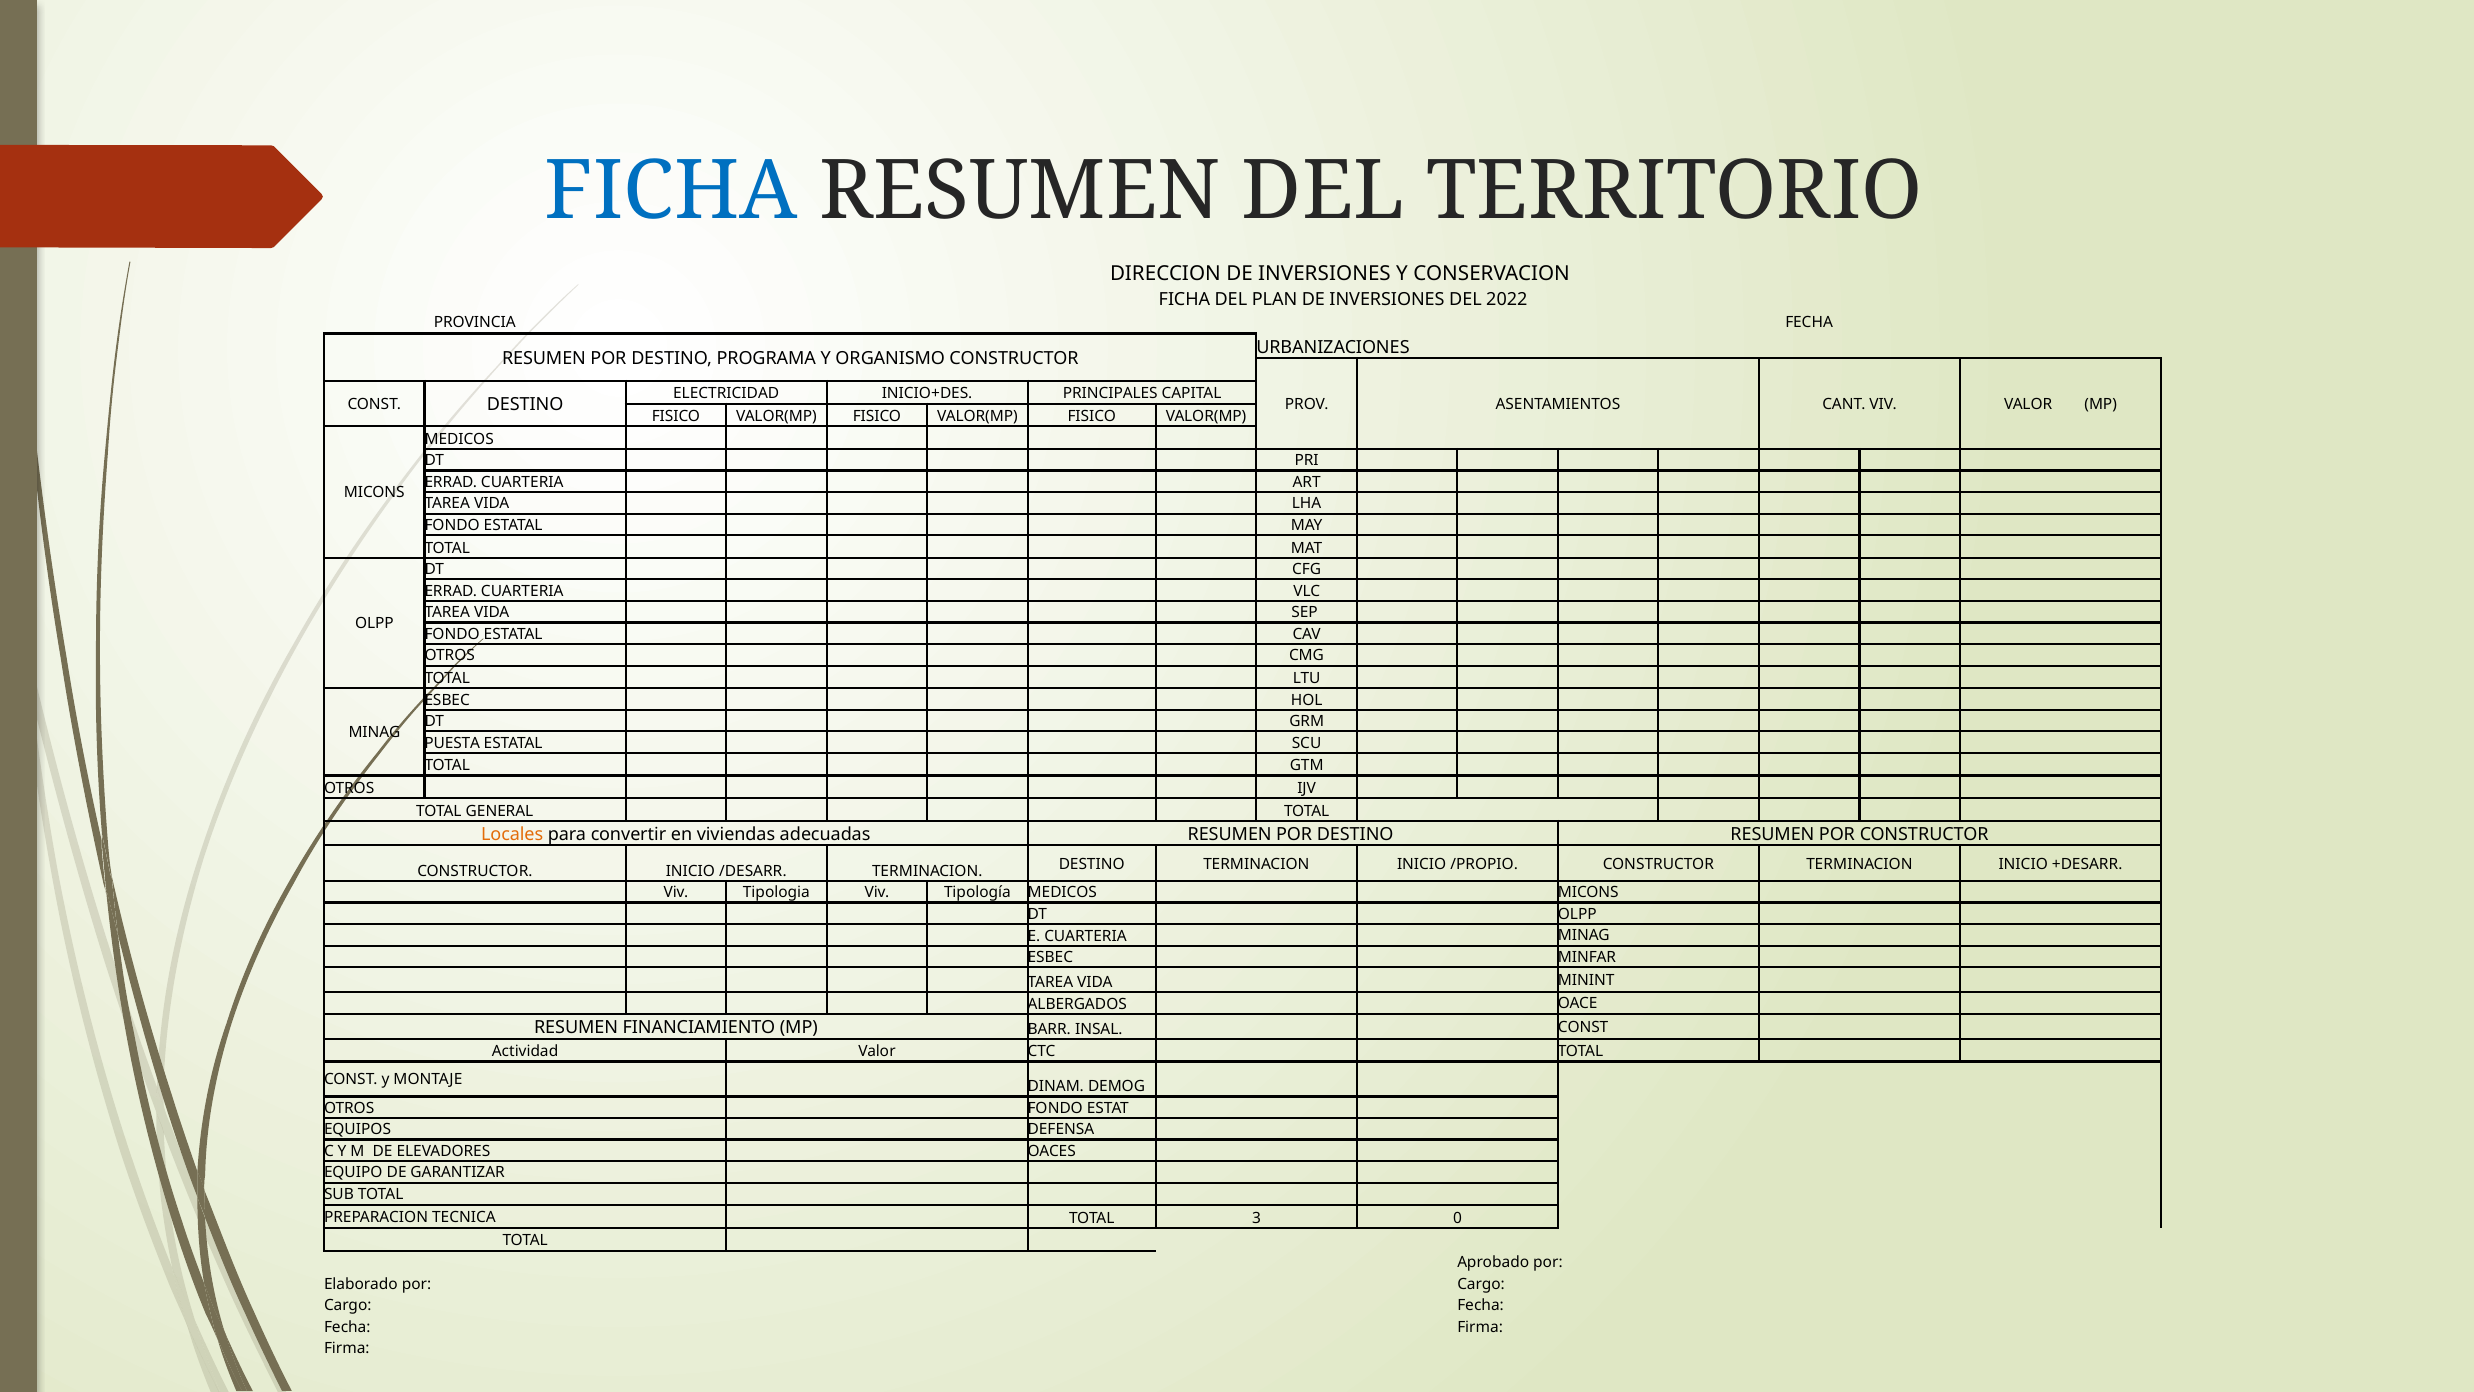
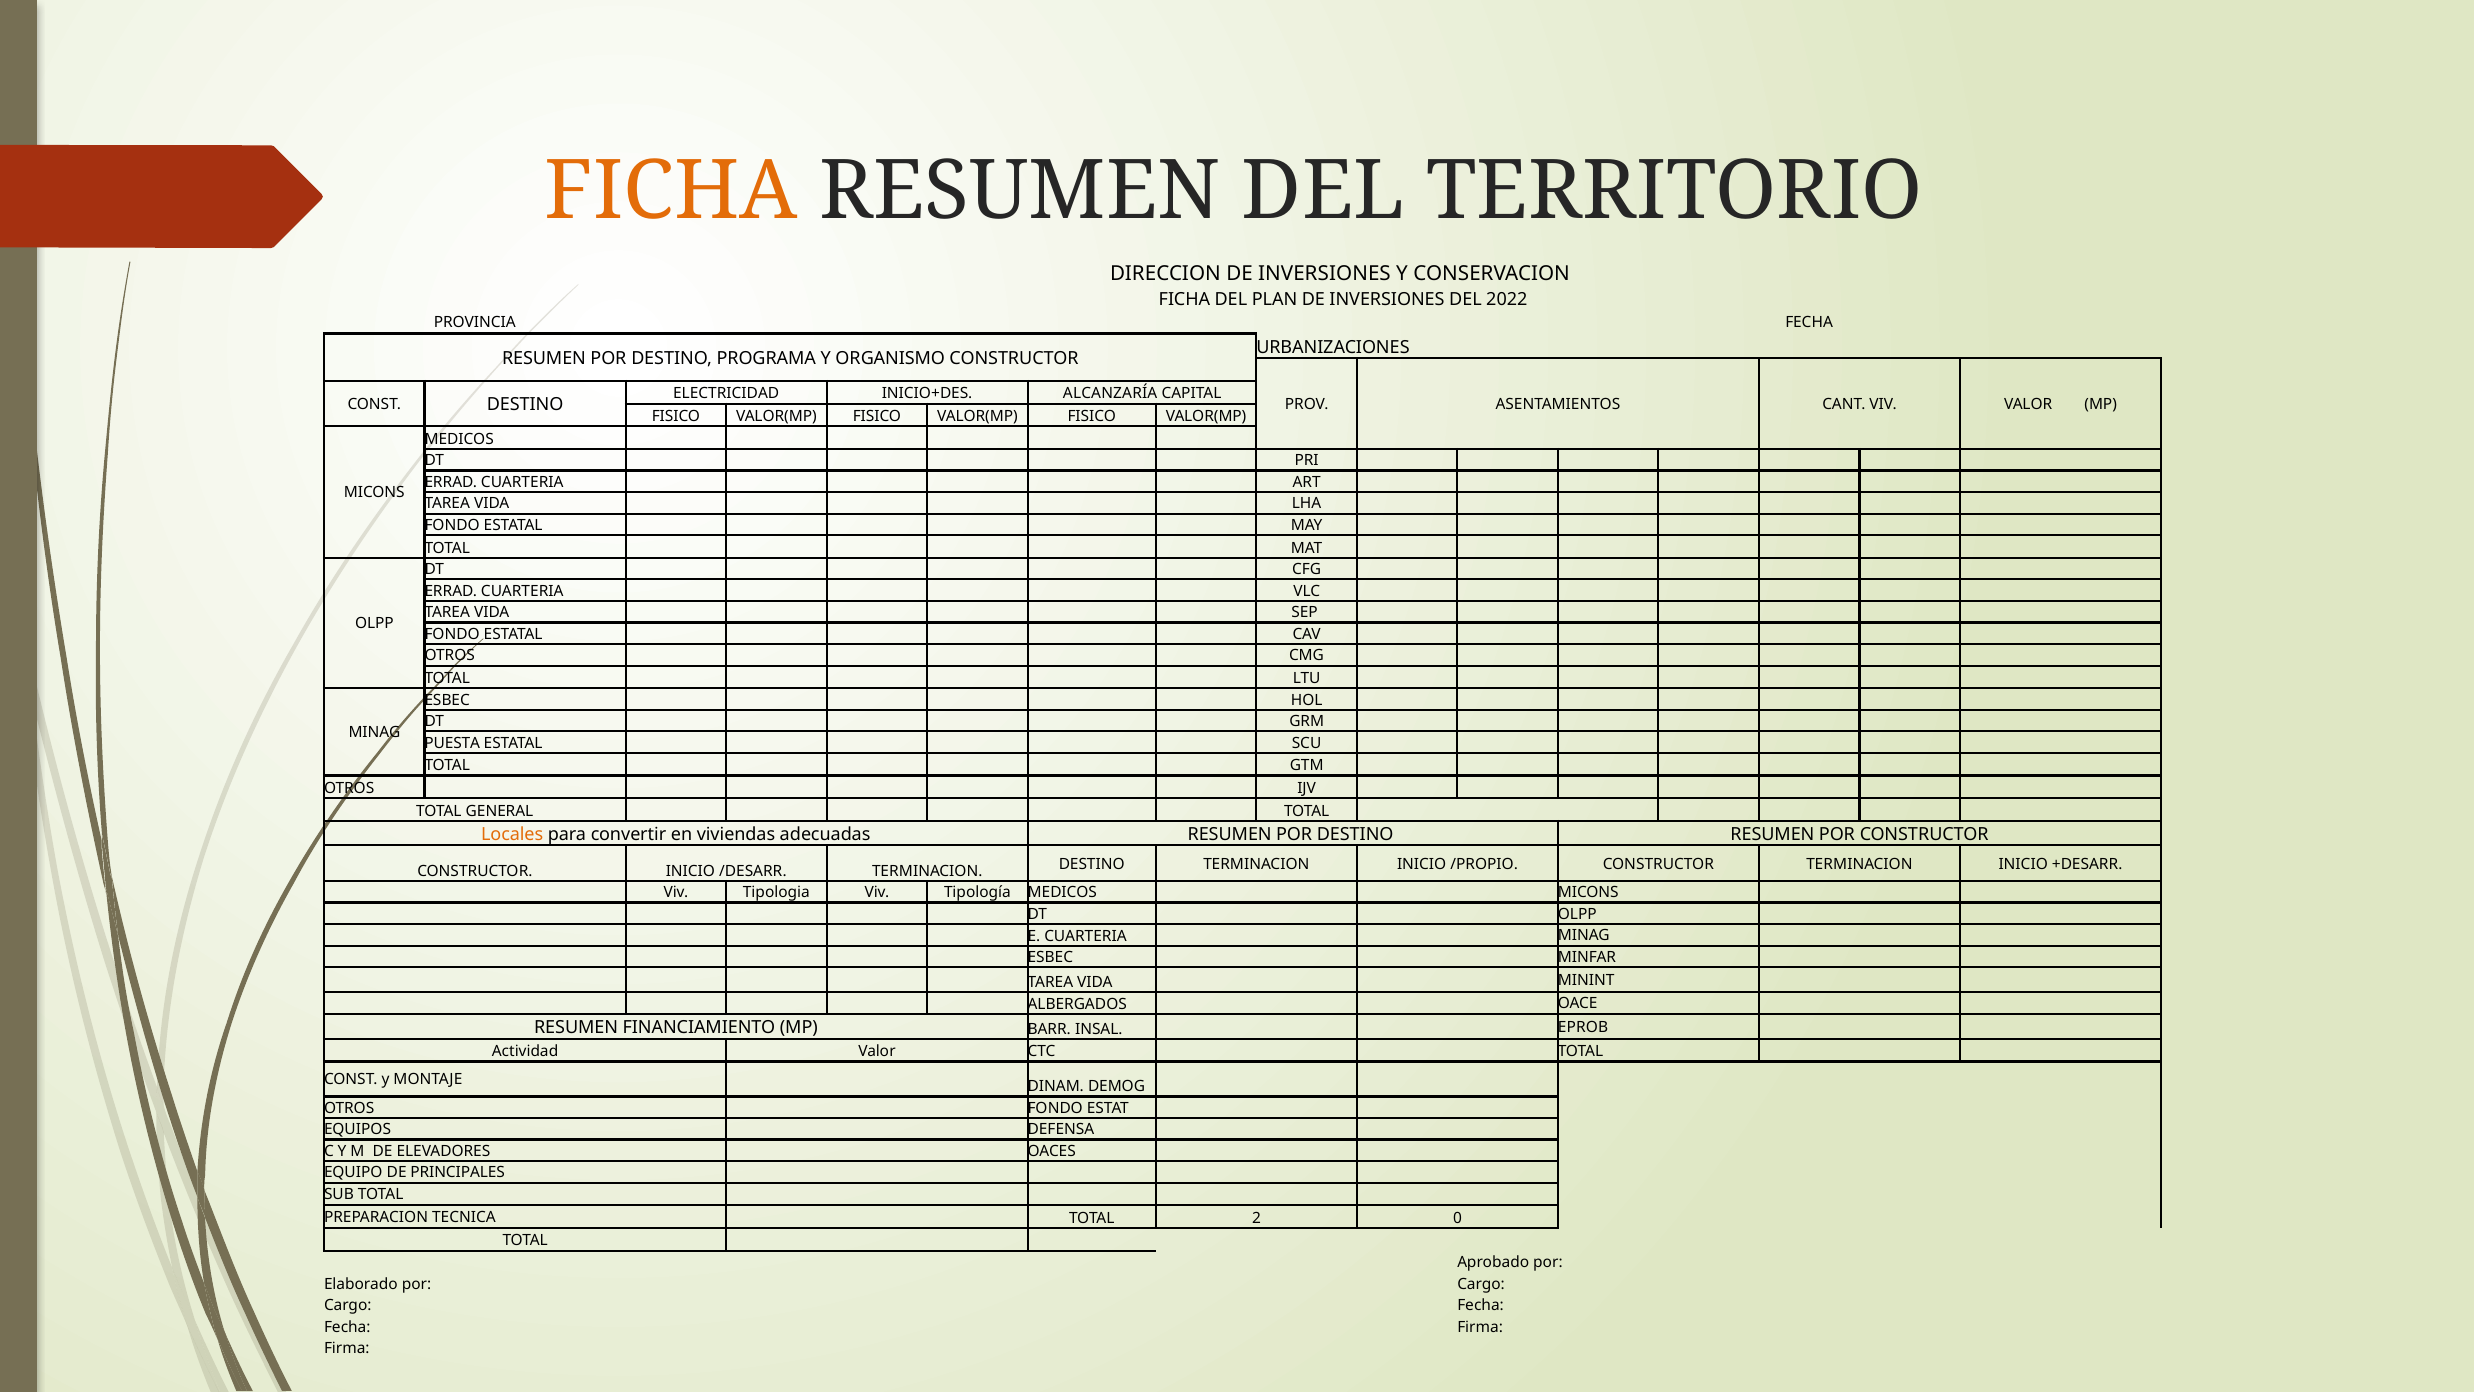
FICHA colour: blue -> orange (671, 191)
PRINCIPALES: PRINCIPALES -> ALCANZARÍA (1110, 393)
INSAL CONST: CONST -> EPROB (1583, 1027)
GARANTIZAR: GARANTIZAR -> PRINCIPALES (458, 1172)
3: 3 -> 2 (1256, 1218)
